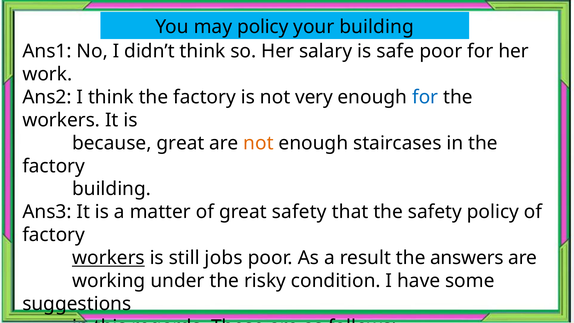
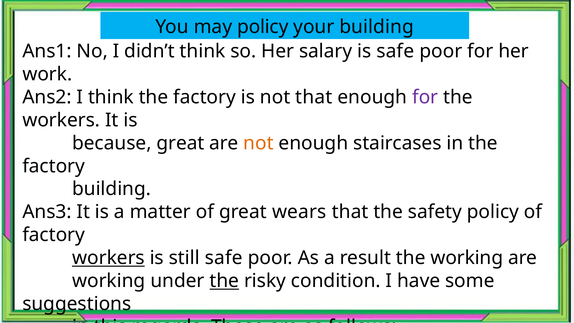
not very: very -> that (314, 97)
for colour: blue -> purple (425, 97)
great safety: safety -> wears (299, 212)
still jobs: jobs -> safe (224, 258)
the answers: answers -> working (467, 258)
the underline: none -> present (224, 281)
